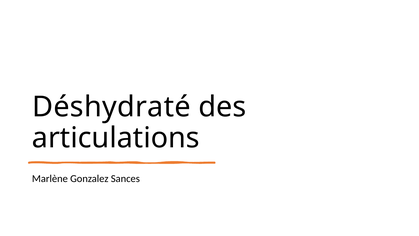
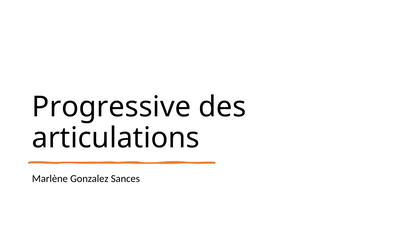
Déshydraté: Déshydraté -> Progressive (111, 107)
